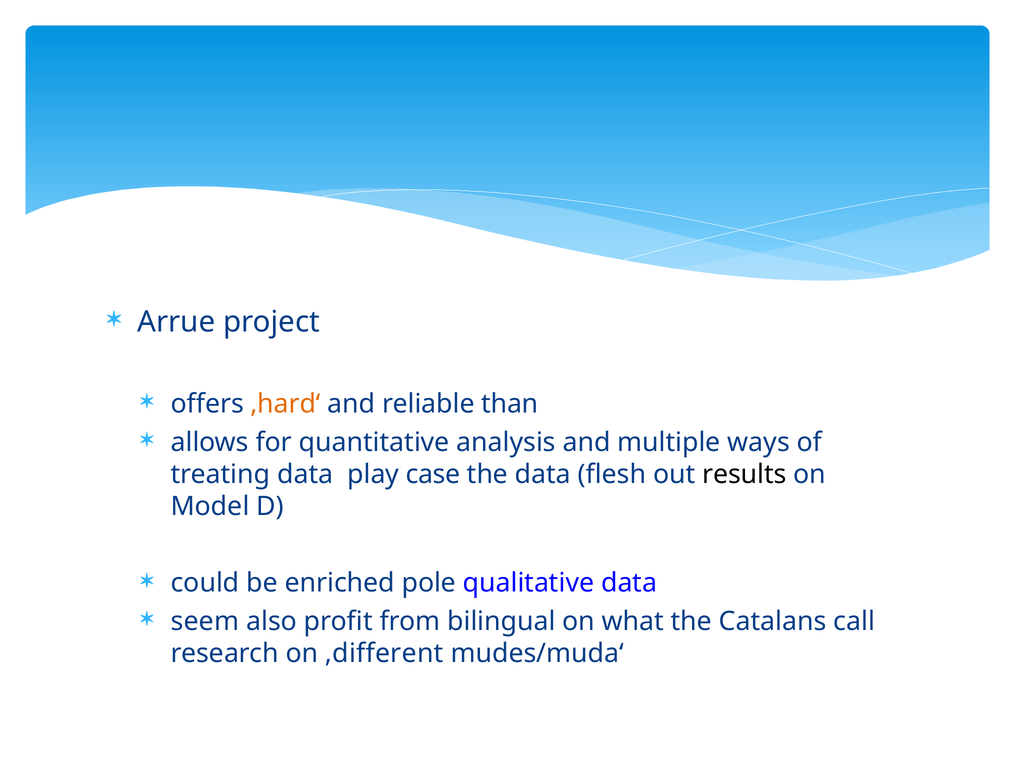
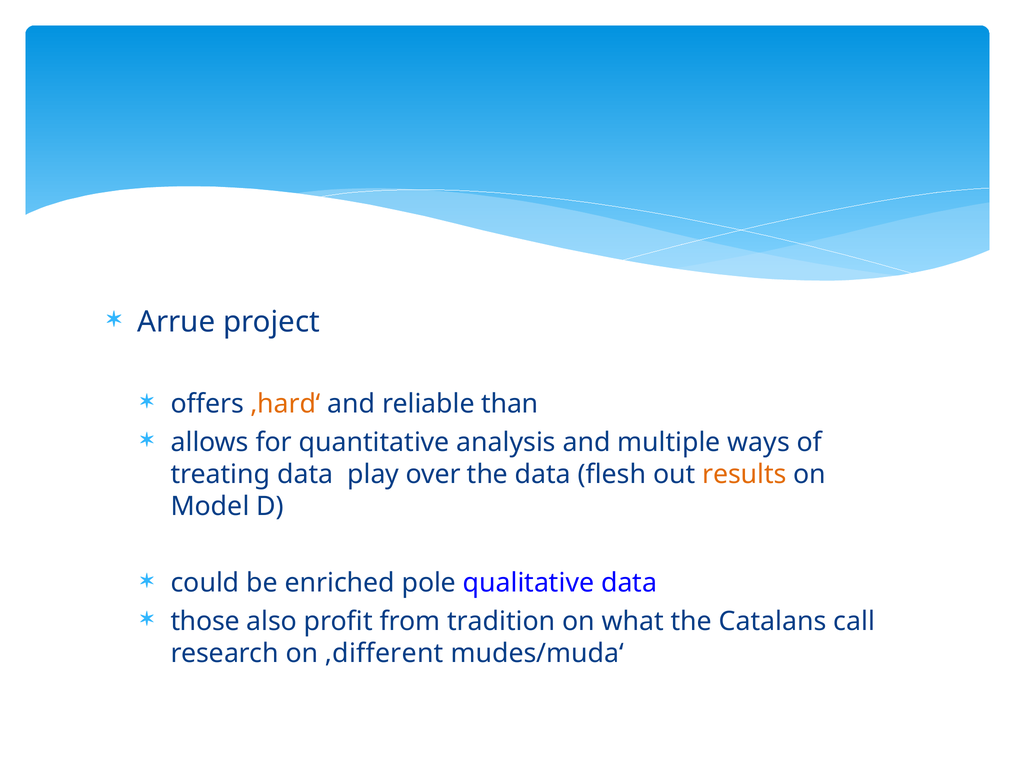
case: case -> over (433, 474)
results colour: black -> orange (744, 474)
seem: seem -> those (205, 621)
bilingual: bilingual -> tradition (501, 621)
